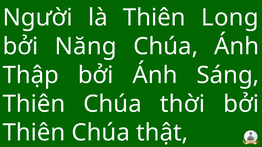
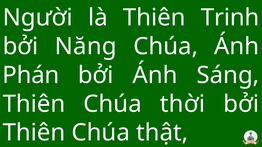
Long: Long -> Trinh (230, 18)
Thập: Thập -> Phán (31, 75)
